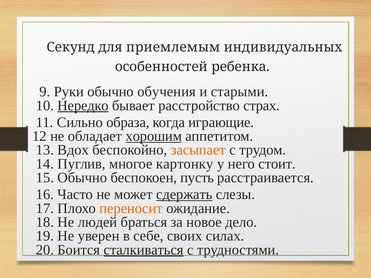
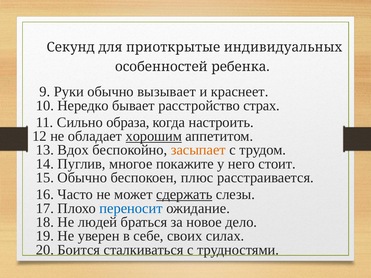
приемлемым: приемлемым -> приоткрытые (173, 47)
обучения: обучения -> вызывает (167, 92)
старыми: старыми -> краснеет (240, 92)
Нередко underline: present -> none (83, 106)
играющие: играющие -> настроить (221, 122)
картонку: картонку -> покажите (185, 164)
пусть: пусть -> плюс (197, 178)
переносит colour: orange -> blue (131, 208)
сталкиваться underline: present -> none (144, 250)
